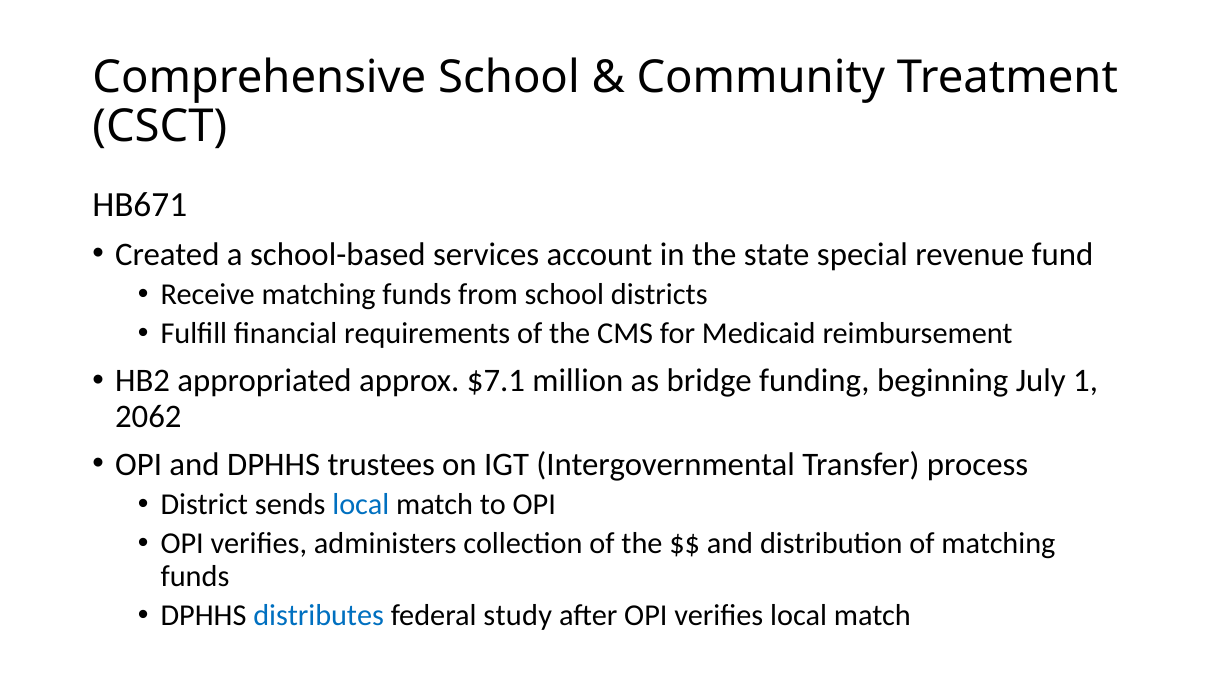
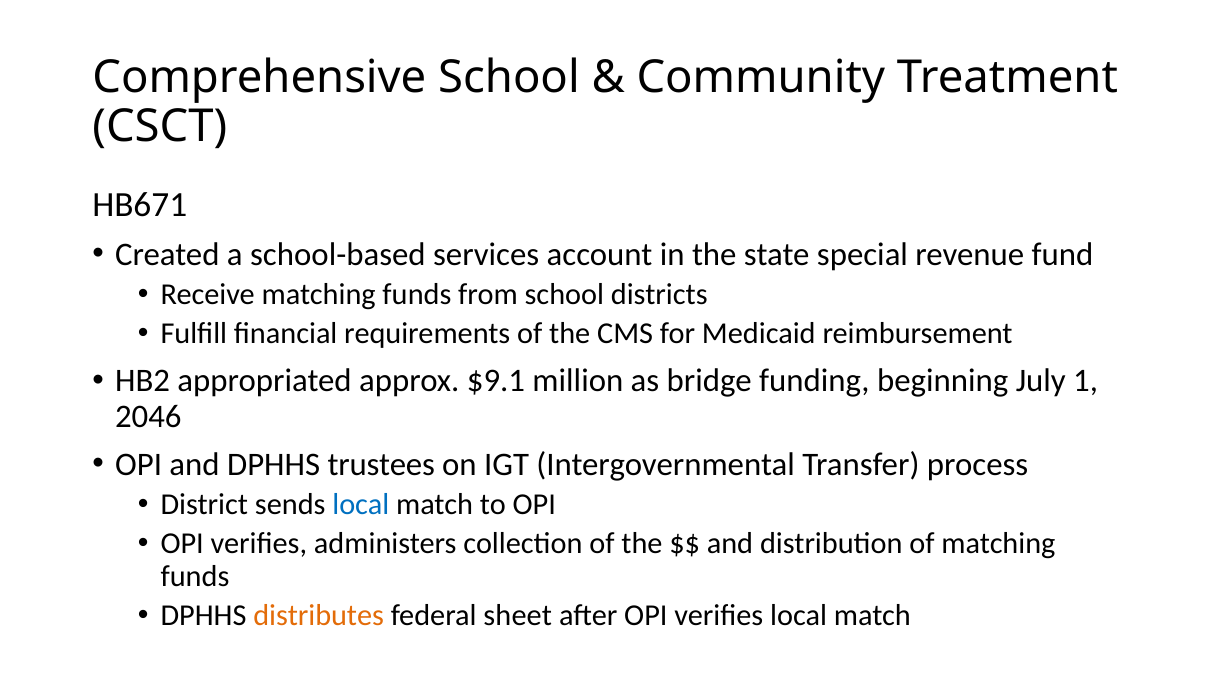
$7.1: $7.1 -> $9.1 (496, 381)
2062: 2062 -> 2046 (148, 416)
distributes colour: blue -> orange (319, 615)
study: study -> sheet (518, 615)
